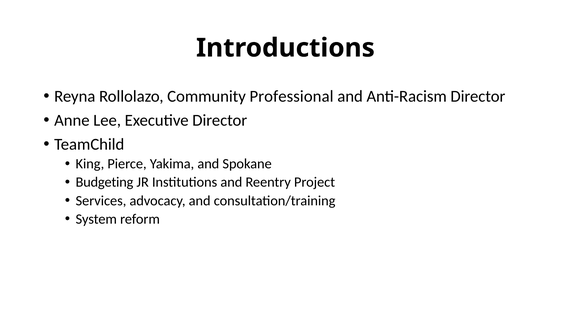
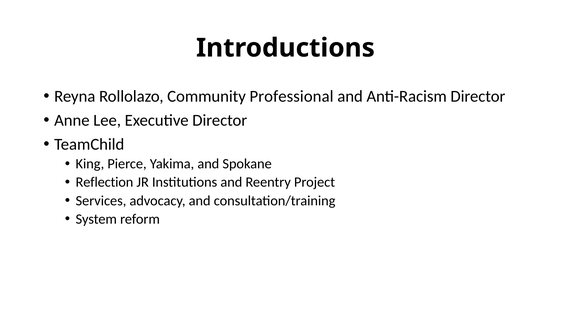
Budgeting: Budgeting -> Reflection (104, 182)
